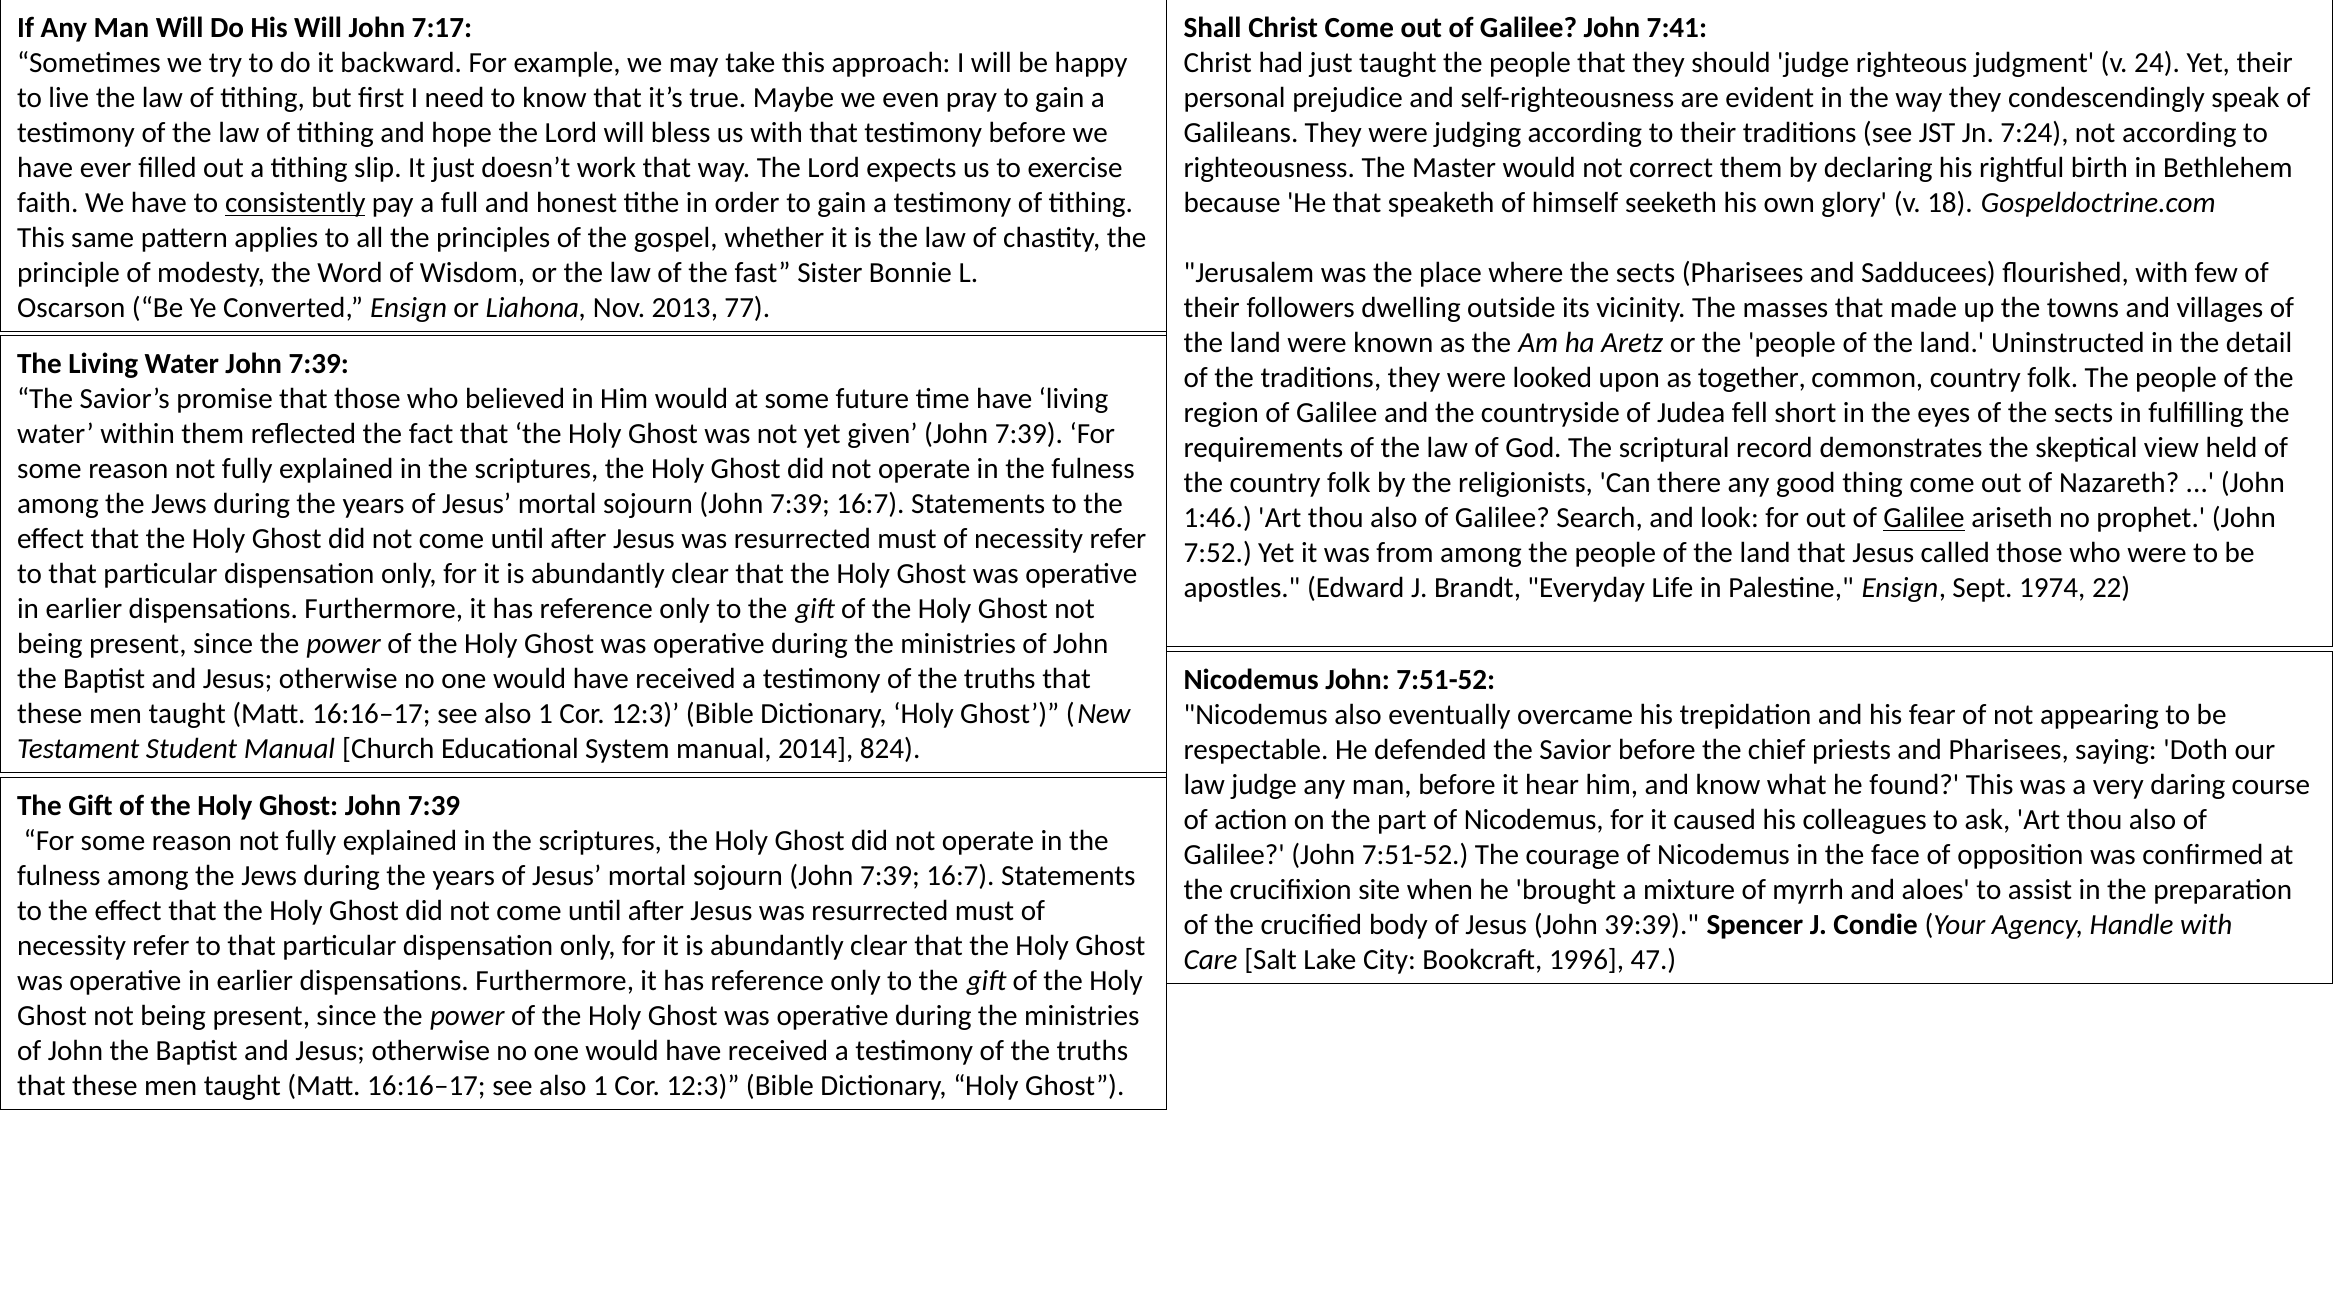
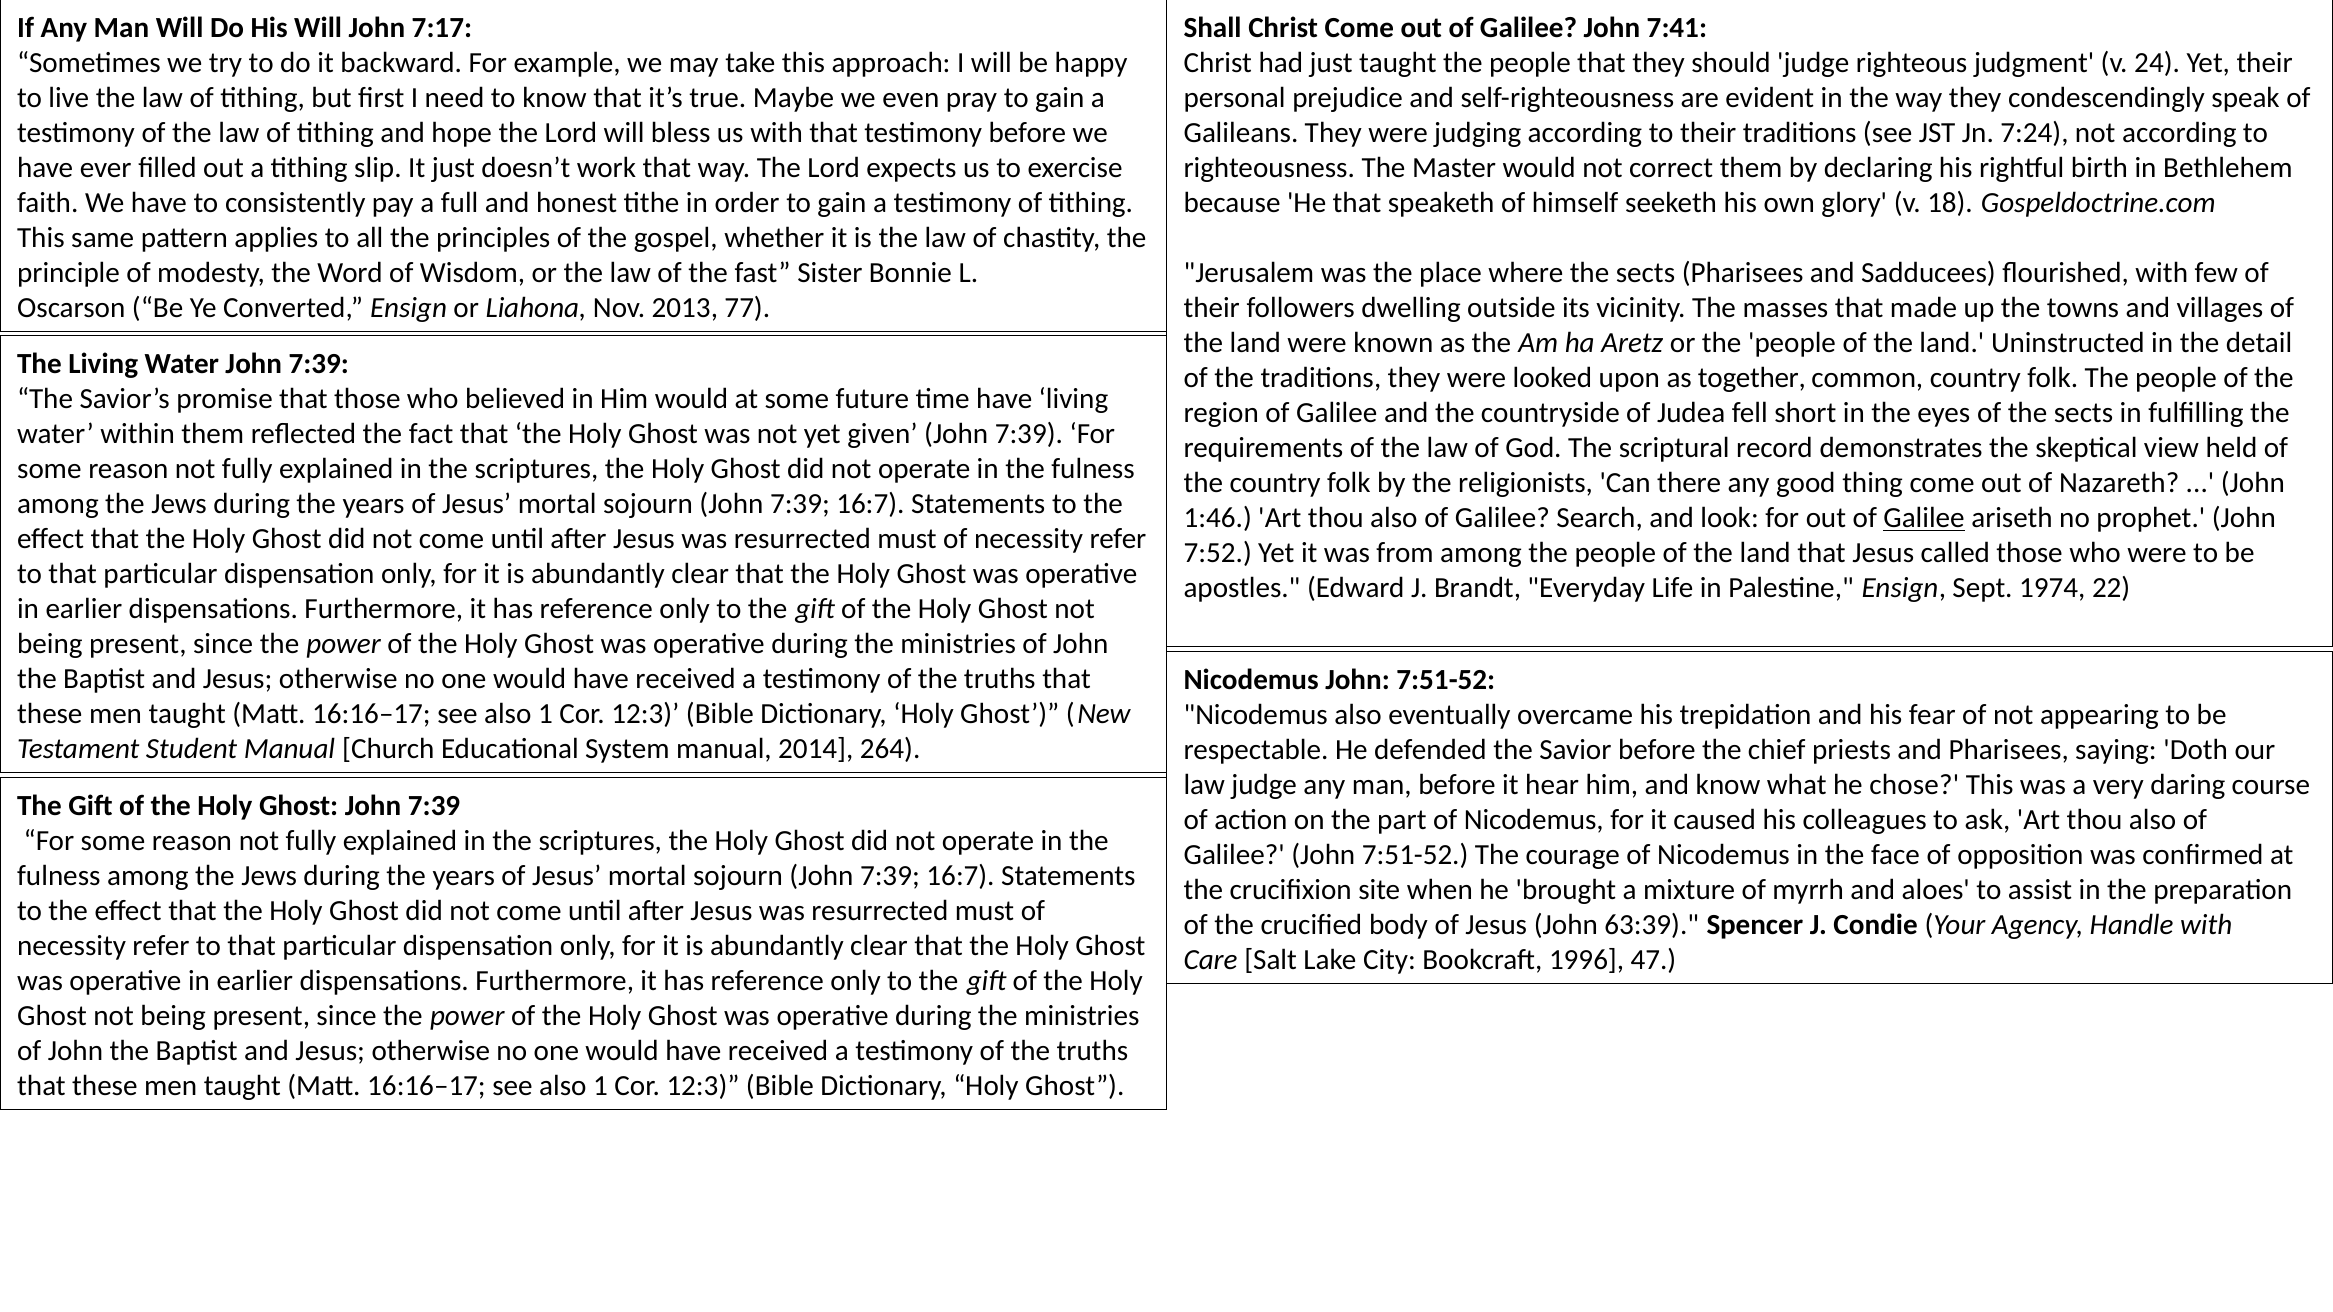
consistently underline: present -> none (295, 203)
824: 824 -> 264 (890, 749)
found: found -> chose (1914, 785)
39:39: 39:39 -> 63:39 (1652, 925)
